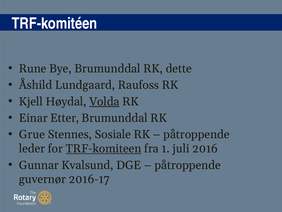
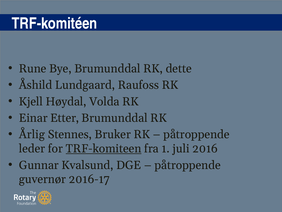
Volda underline: present -> none (104, 101)
Grue: Grue -> Årlig (32, 134)
Sosiale: Sosiale -> Bruker (113, 134)
